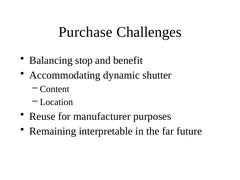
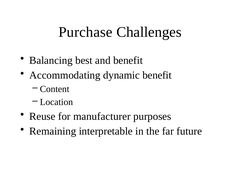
stop: stop -> best (84, 60)
dynamic shutter: shutter -> benefit (157, 75)
